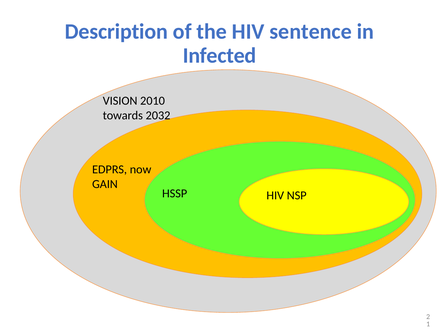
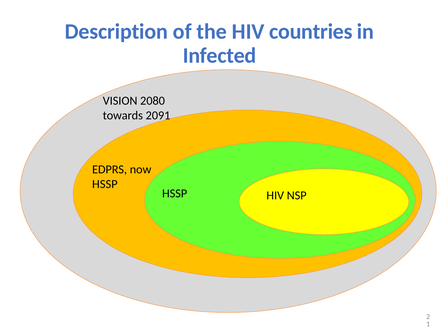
sentence: sentence -> countries (311, 32)
2010: 2010 -> 2080 (153, 101)
2032: 2032 -> 2091 (158, 115)
GAIN: GAIN -> HSSP (105, 184)
